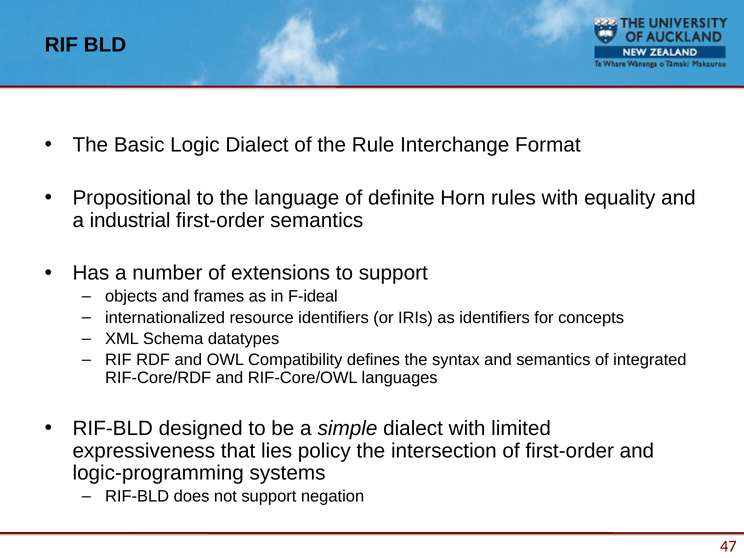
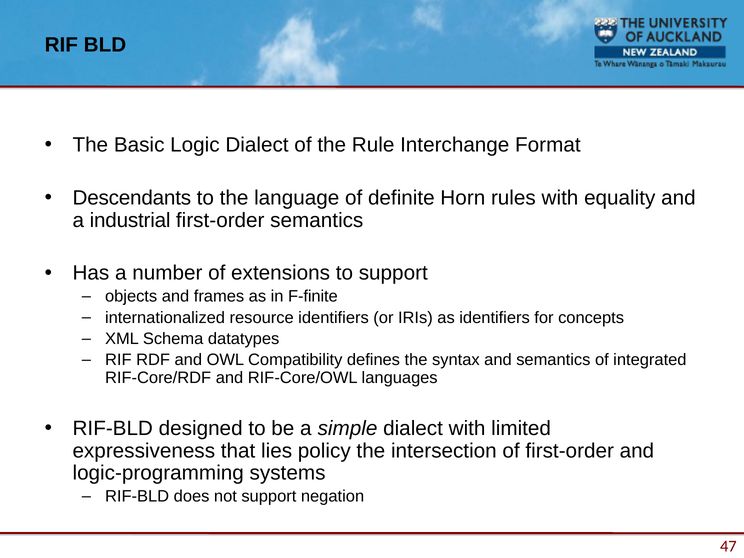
Propositional: Propositional -> Descendants (132, 198)
F-ideal: F-ideal -> F-finite (313, 296)
